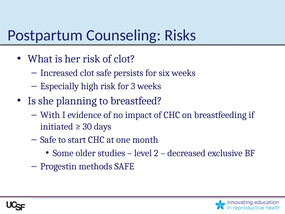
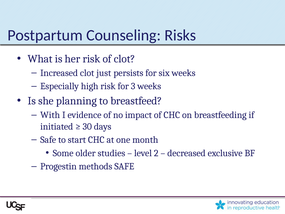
clot safe: safe -> just (104, 73)
